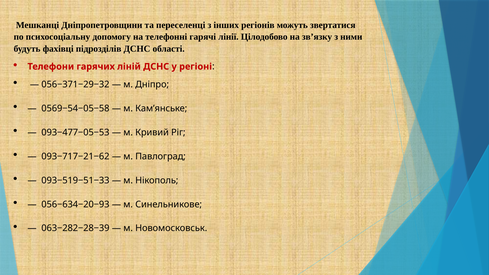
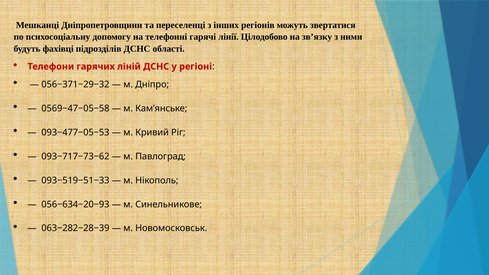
0569−54−05−58: 0569−54−05−58 -> 0569−47−05−58 (75, 108)
093−717−21−62: 093−717−21−62 -> 093−717−73−62 (75, 156)
